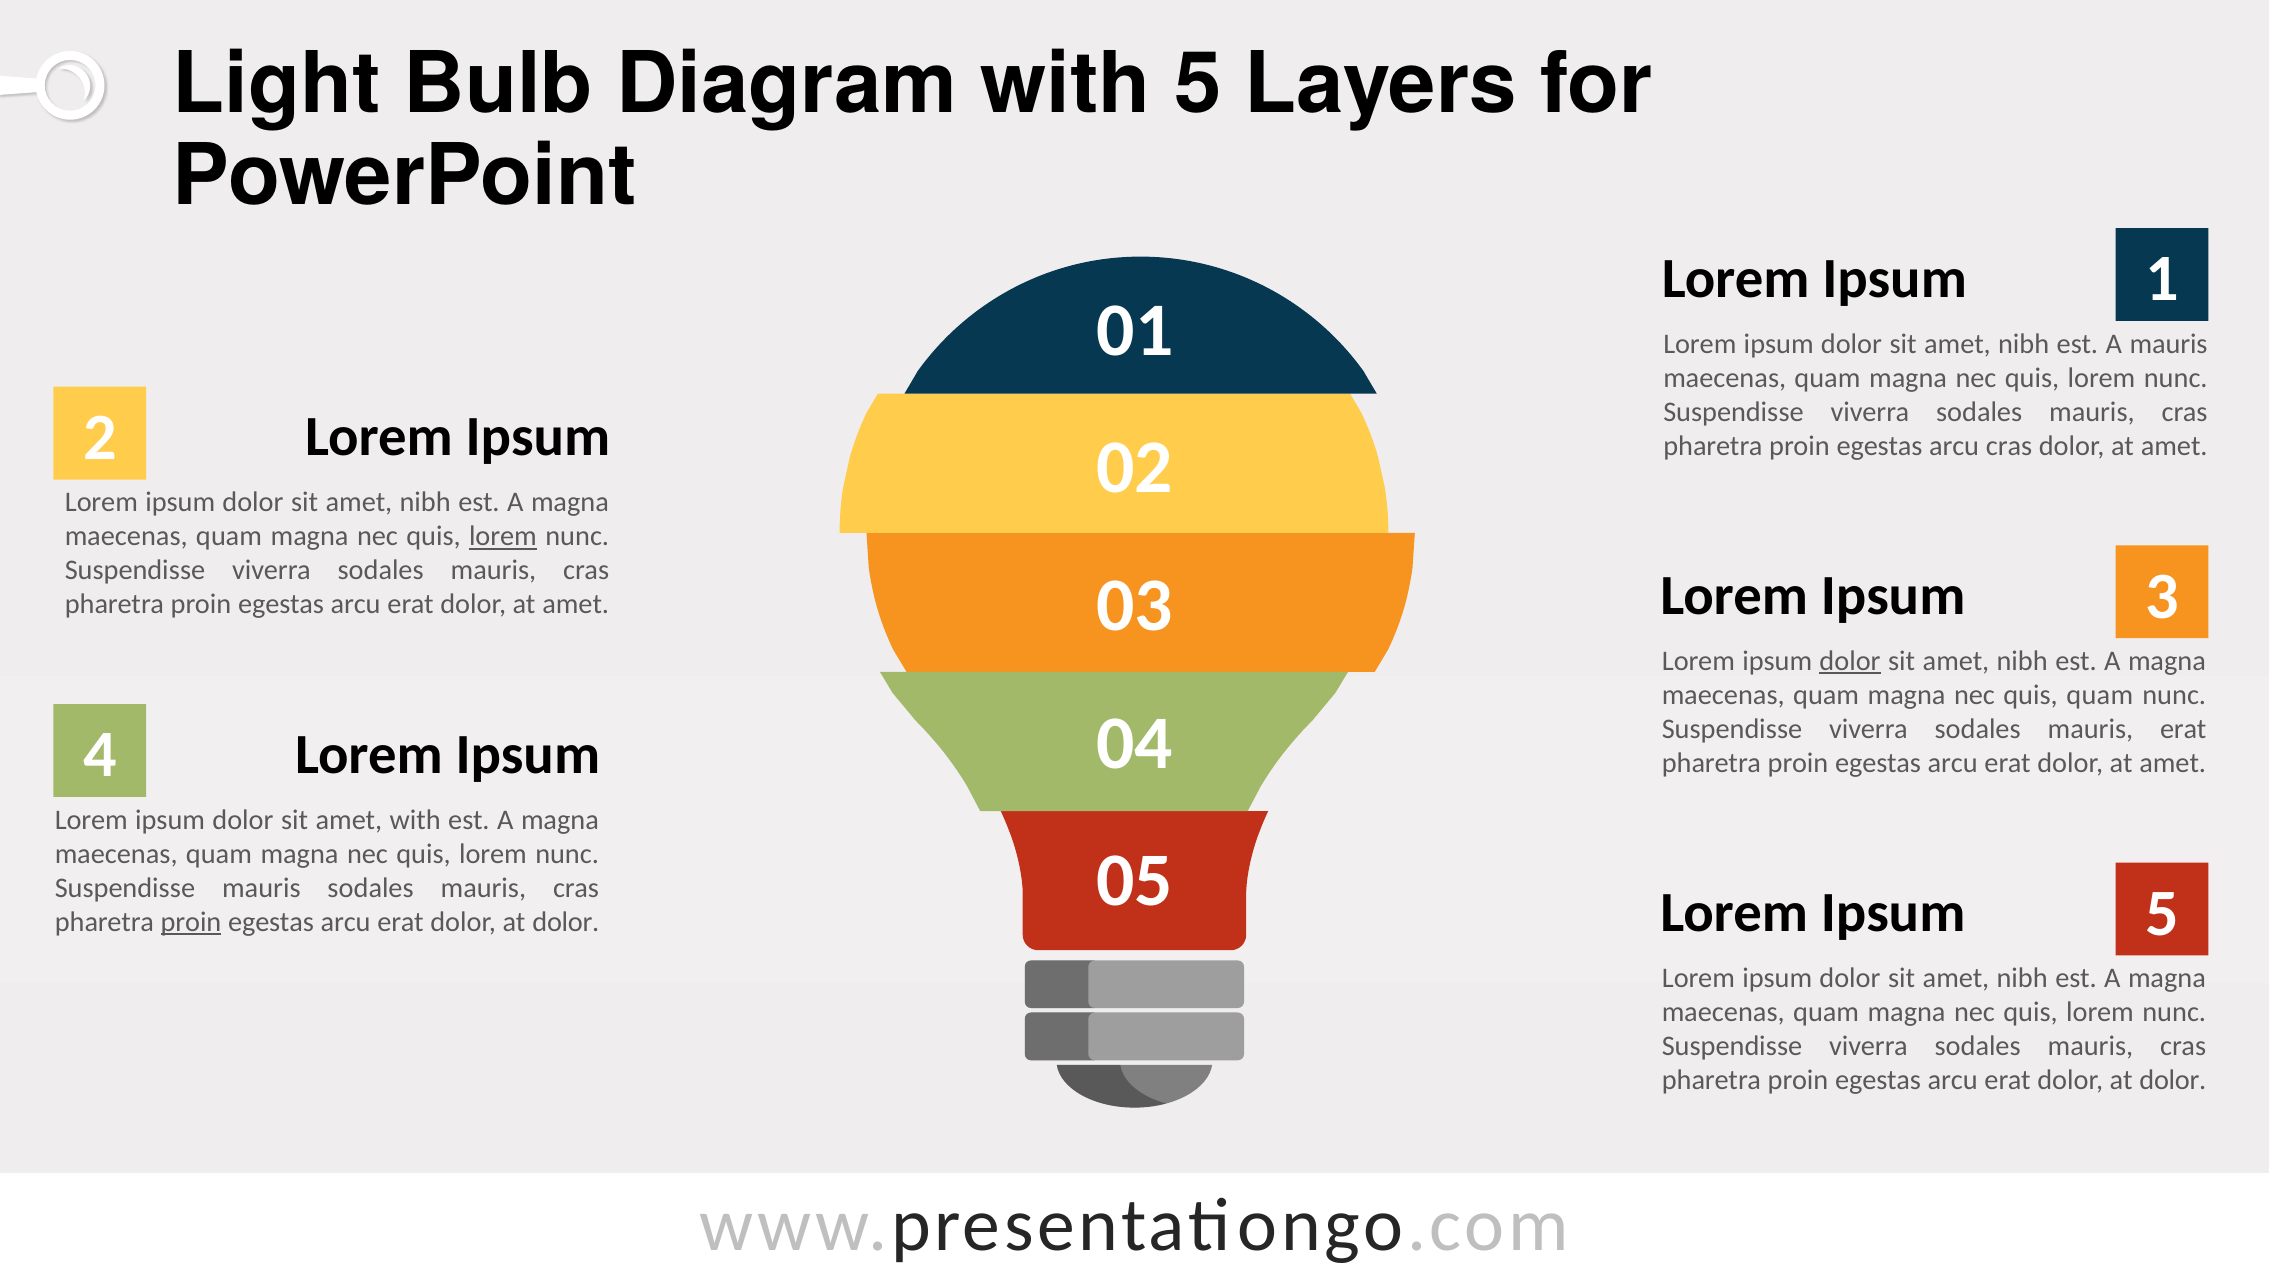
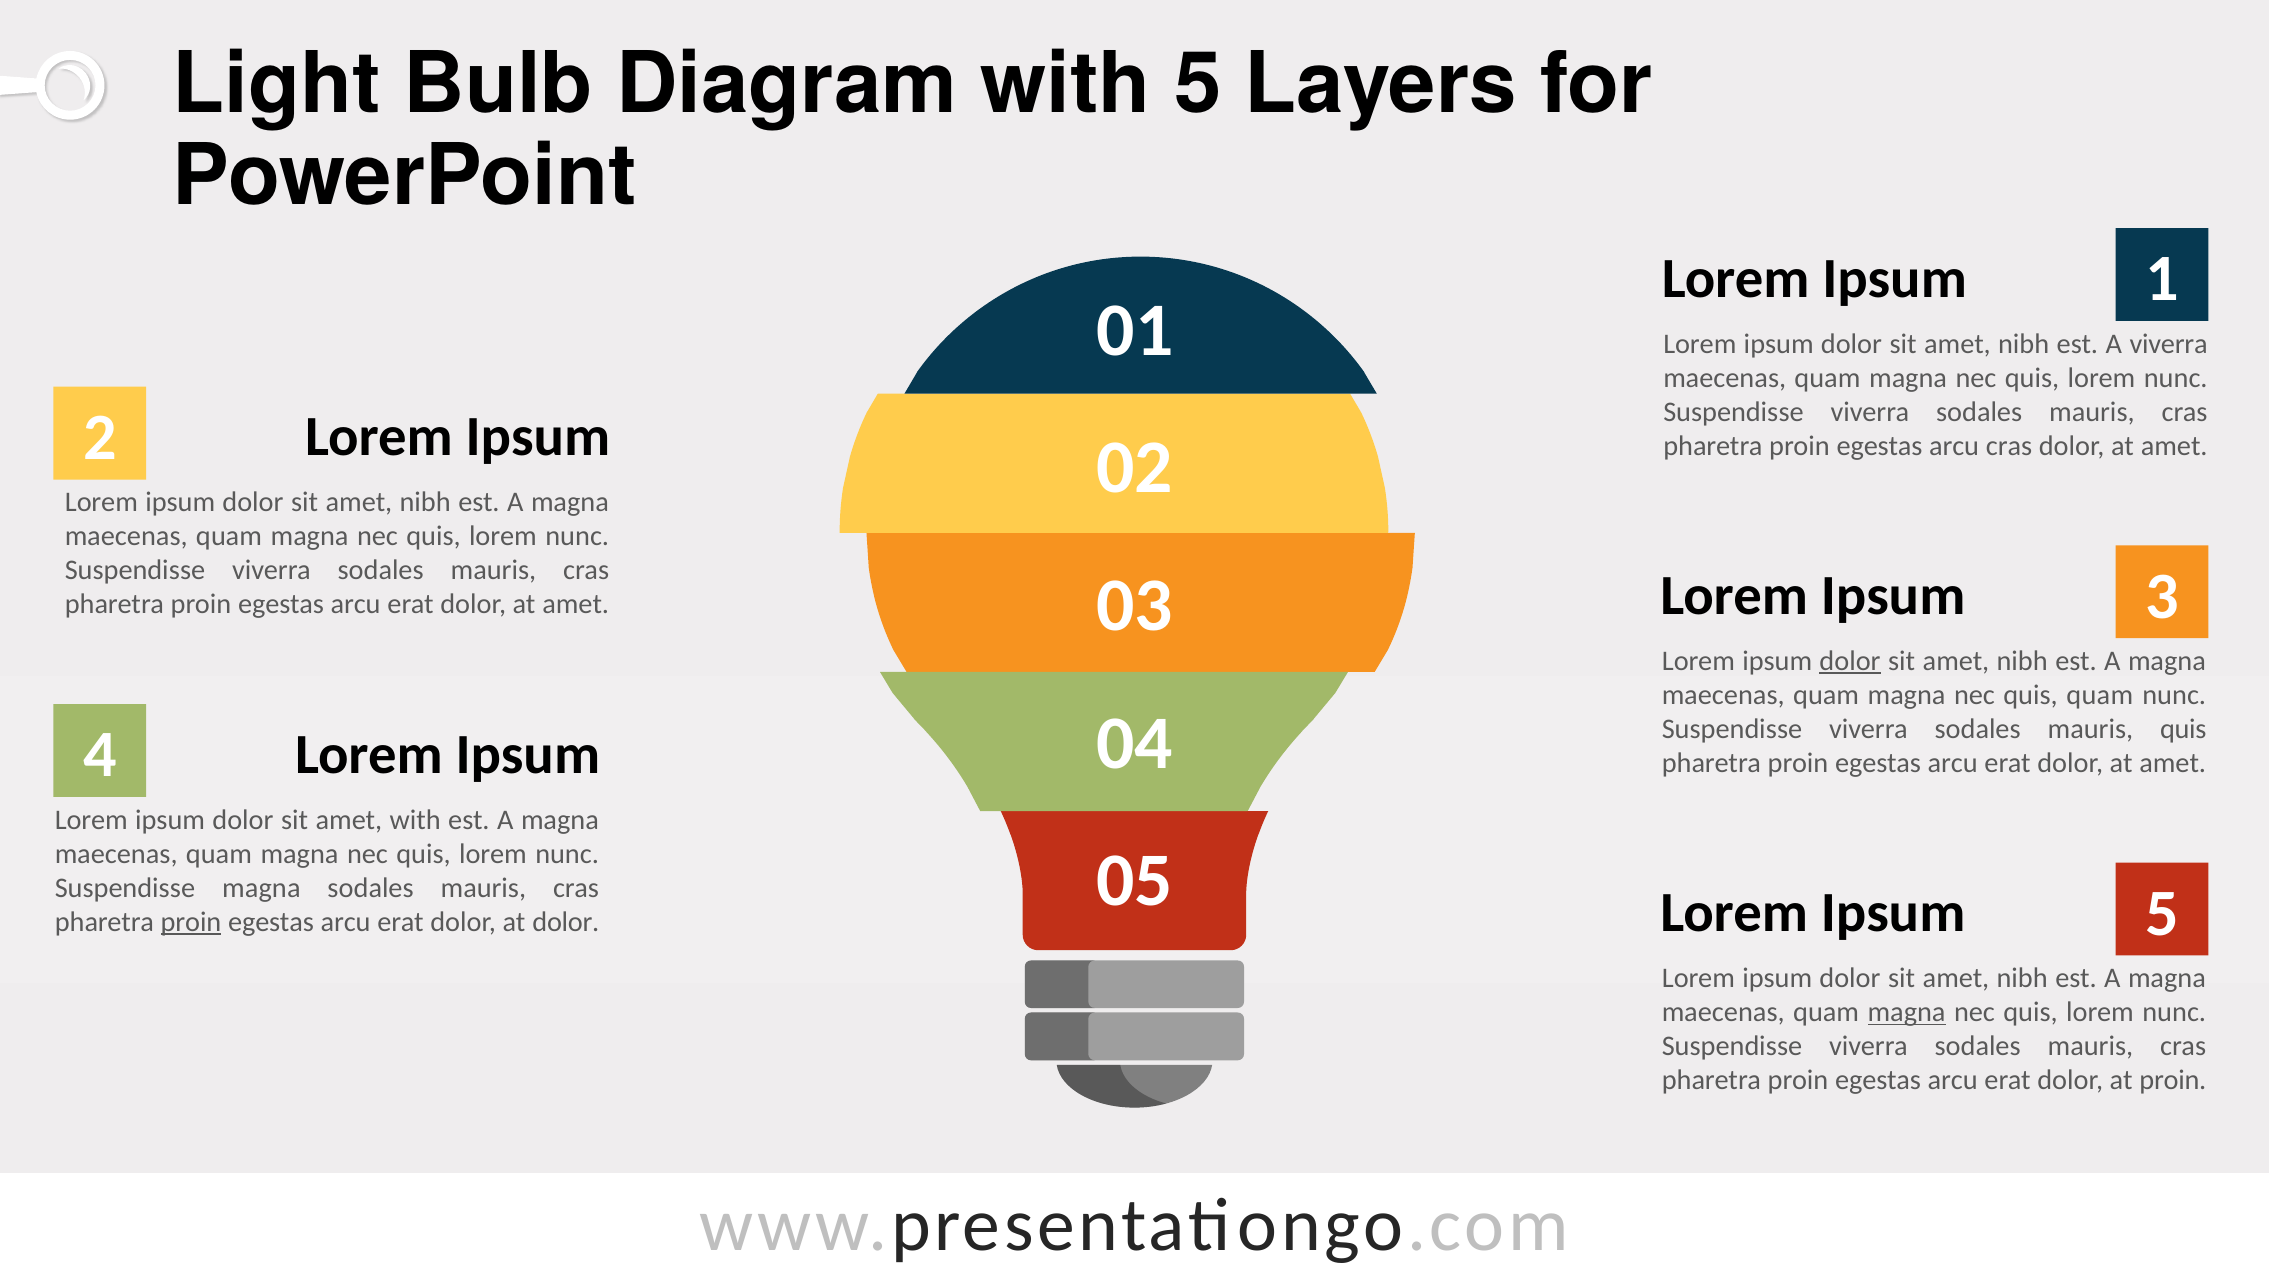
A mauris: mauris -> viverra (2169, 344)
lorem underline: present -> none (503, 537)
mauris erat: erat -> quis (2183, 729)
Suspendisse mauris: mauris -> magna (261, 888)
magna underline: none -> present (1907, 1013)
dolor: dolor -> proin (2173, 1081)
